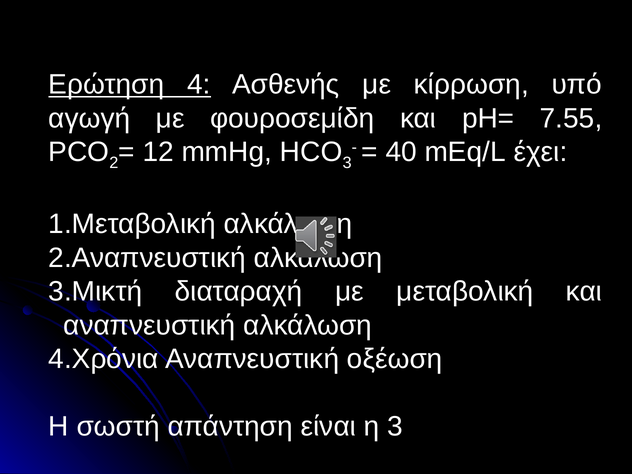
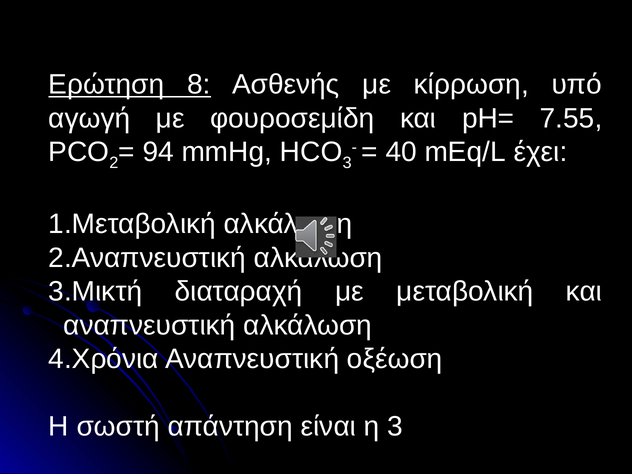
4: 4 -> 8 (199, 85)
12: 12 -> 94 (158, 152)
